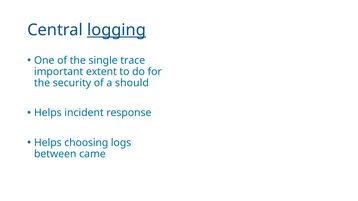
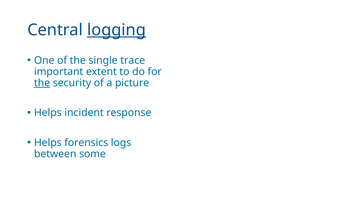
the underline: none -> present (42, 83)
should: should -> picture (132, 83)
choosing: choosing -> forensics (86, 143)
came: came -> some (92, 154)
